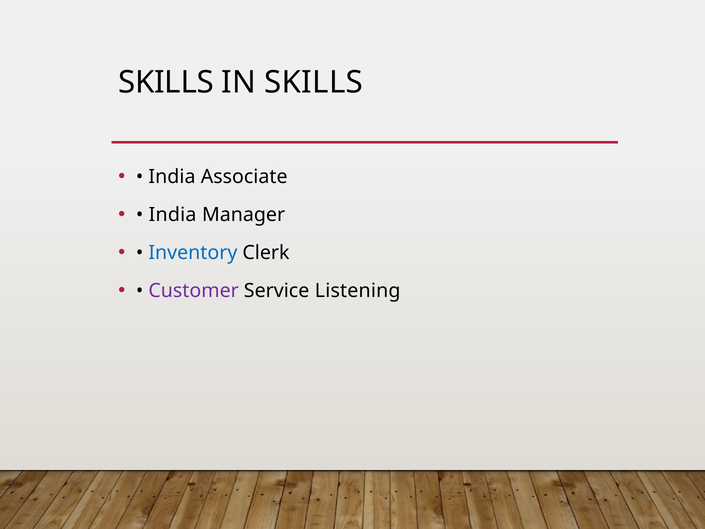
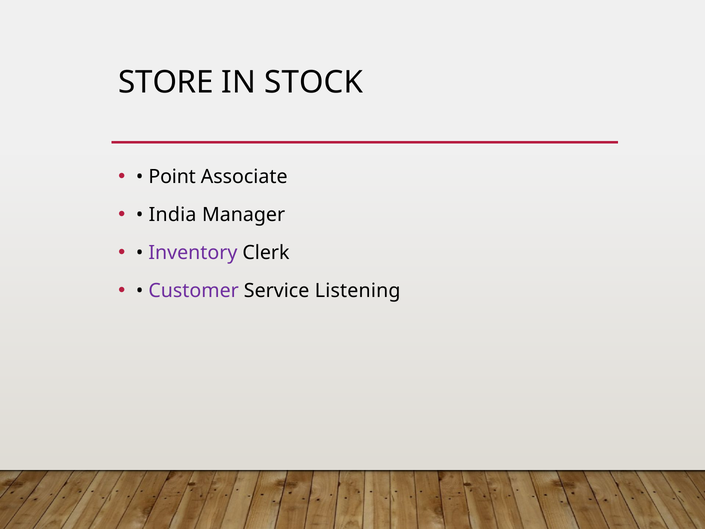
SKILLS: SKILLS -> STORE (166, 82)
IN SKILLS: SKILLS -> STOCK (314, 82)
India: India -> Point (172, 177)
Inventory colour: blue -> purple (193, 253)
